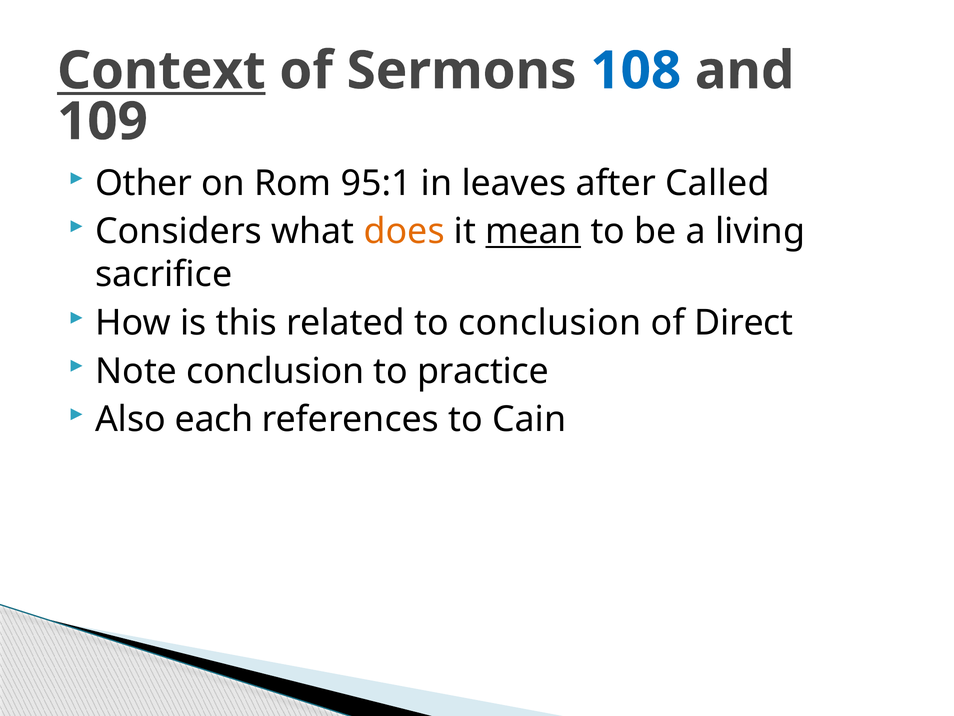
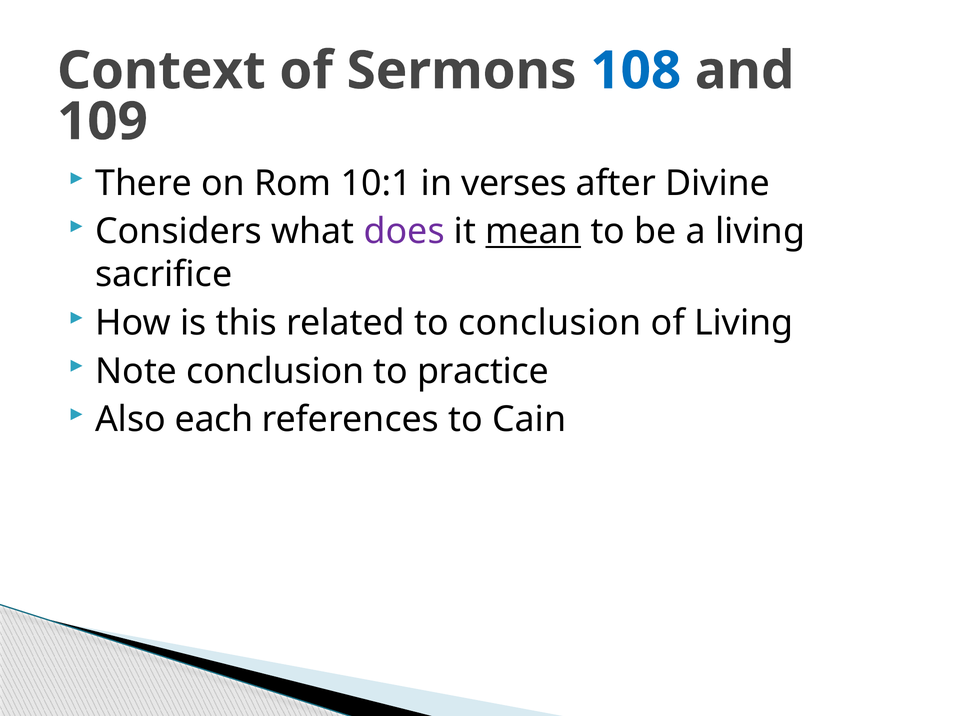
Context underline: present -> none (161, 71)
Other: Other -> There (144, 183)
95:1: 95:1 -> 10:1 (376, 183)
leaves: leaves -> verses (514, 183)
Called: Called -> Divine (718, 183)
does colour: orange -> purple (404, 231)
of Direct: Direct -> Living (744, 323)
